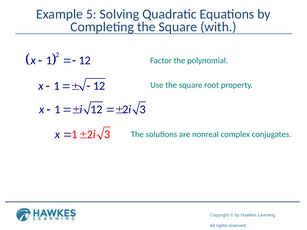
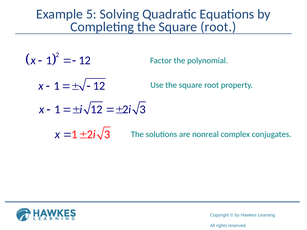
Completing the Square with: with -> root (218, 27)
